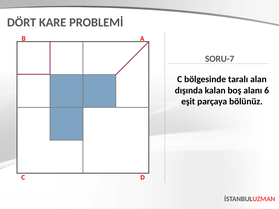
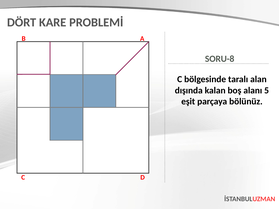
SORU-7: SORU-7 -> SORU-8 (220, 59)
6: 6 -> 5 (267, 90)
